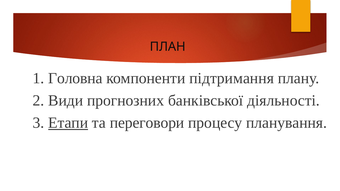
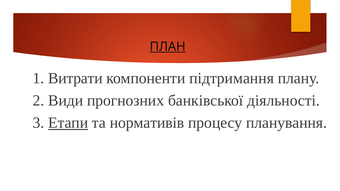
ПЛАН underline: none -> present (168, 47)
Головна: Головна -> Витрати (75, 78)
переговори: переговори -> нормативiв (147, 123)
